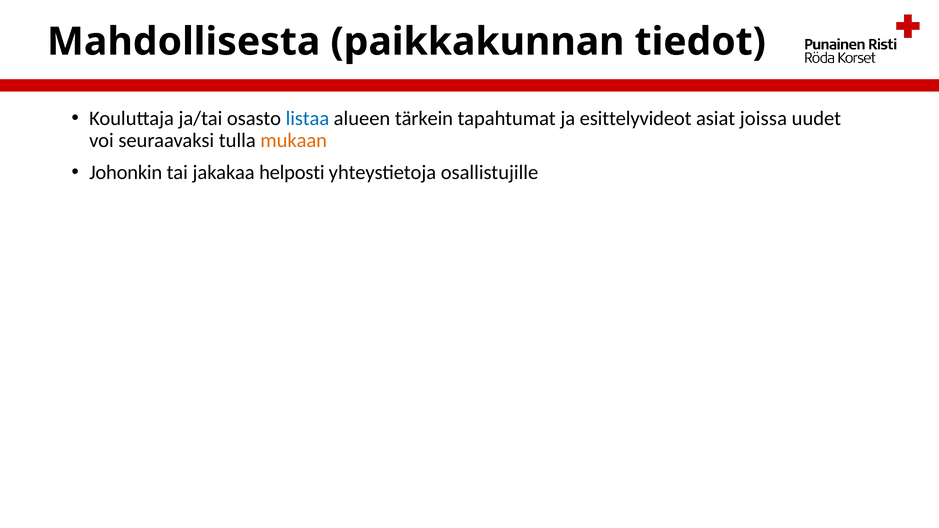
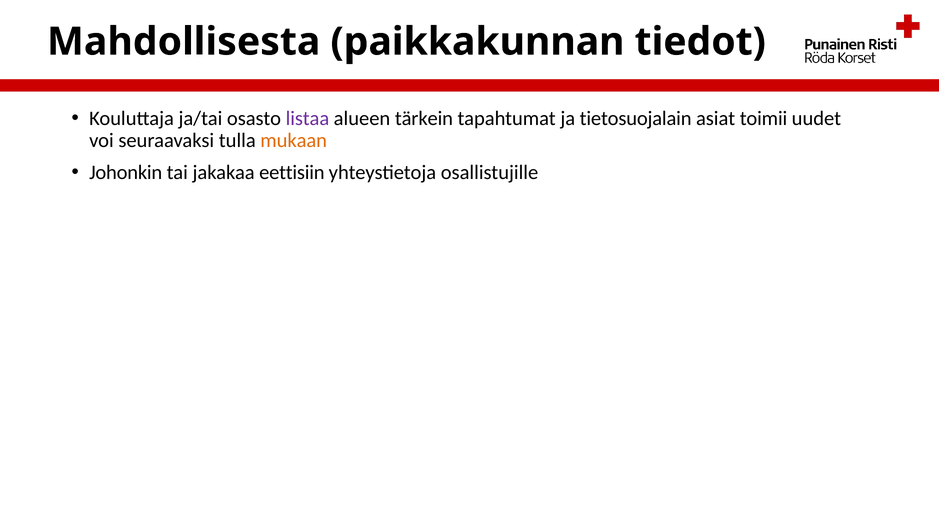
listaa colour: blue -> purple (307, 118)
esittelyvideot: esittelyvideot -> tietosuojalain (636, 118)
joissa: joissa -> toimii (764, 118)
helposti: helposti -> eettisiin (292, 173)
